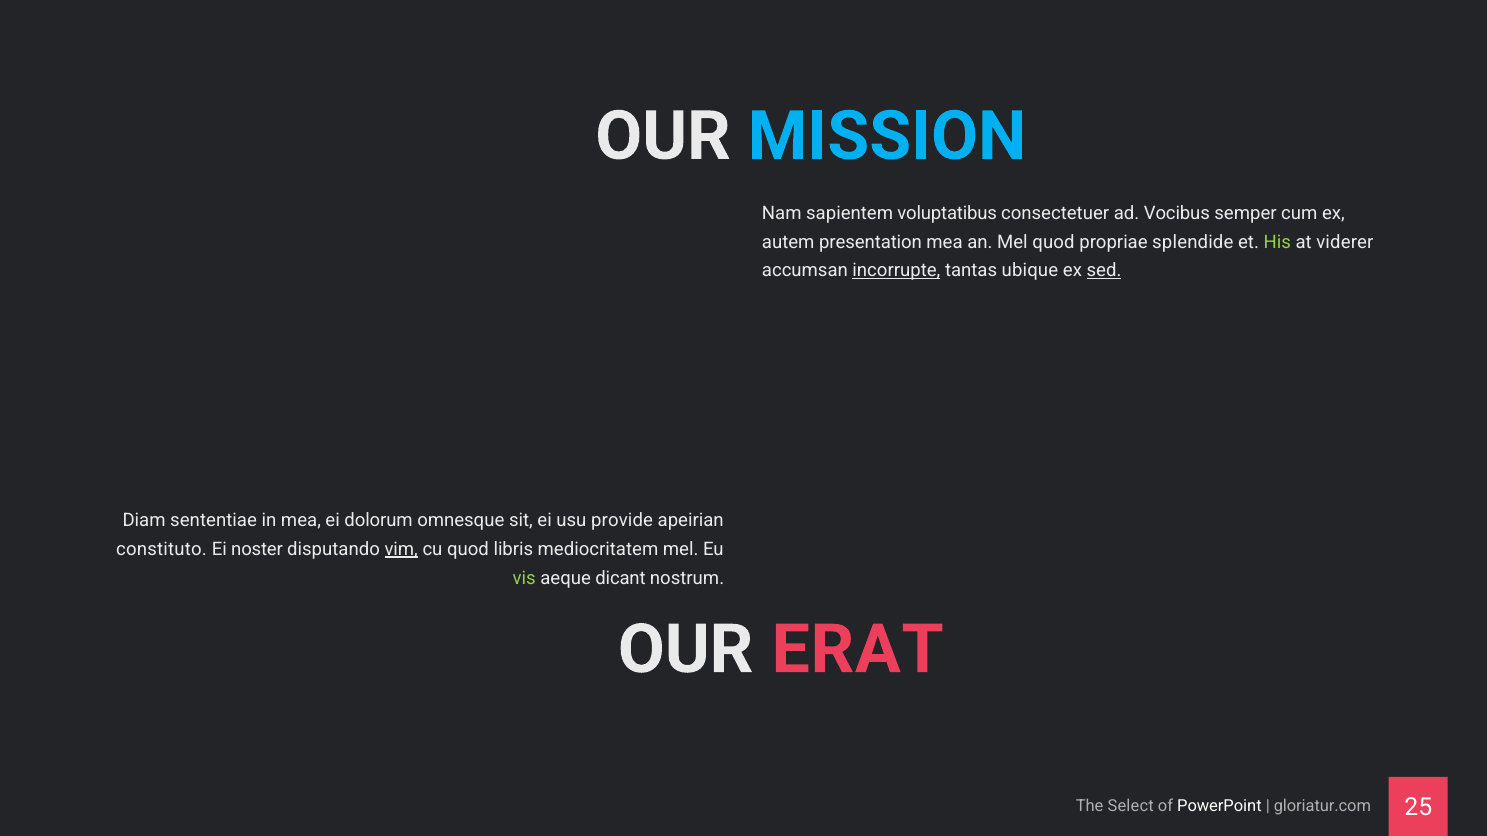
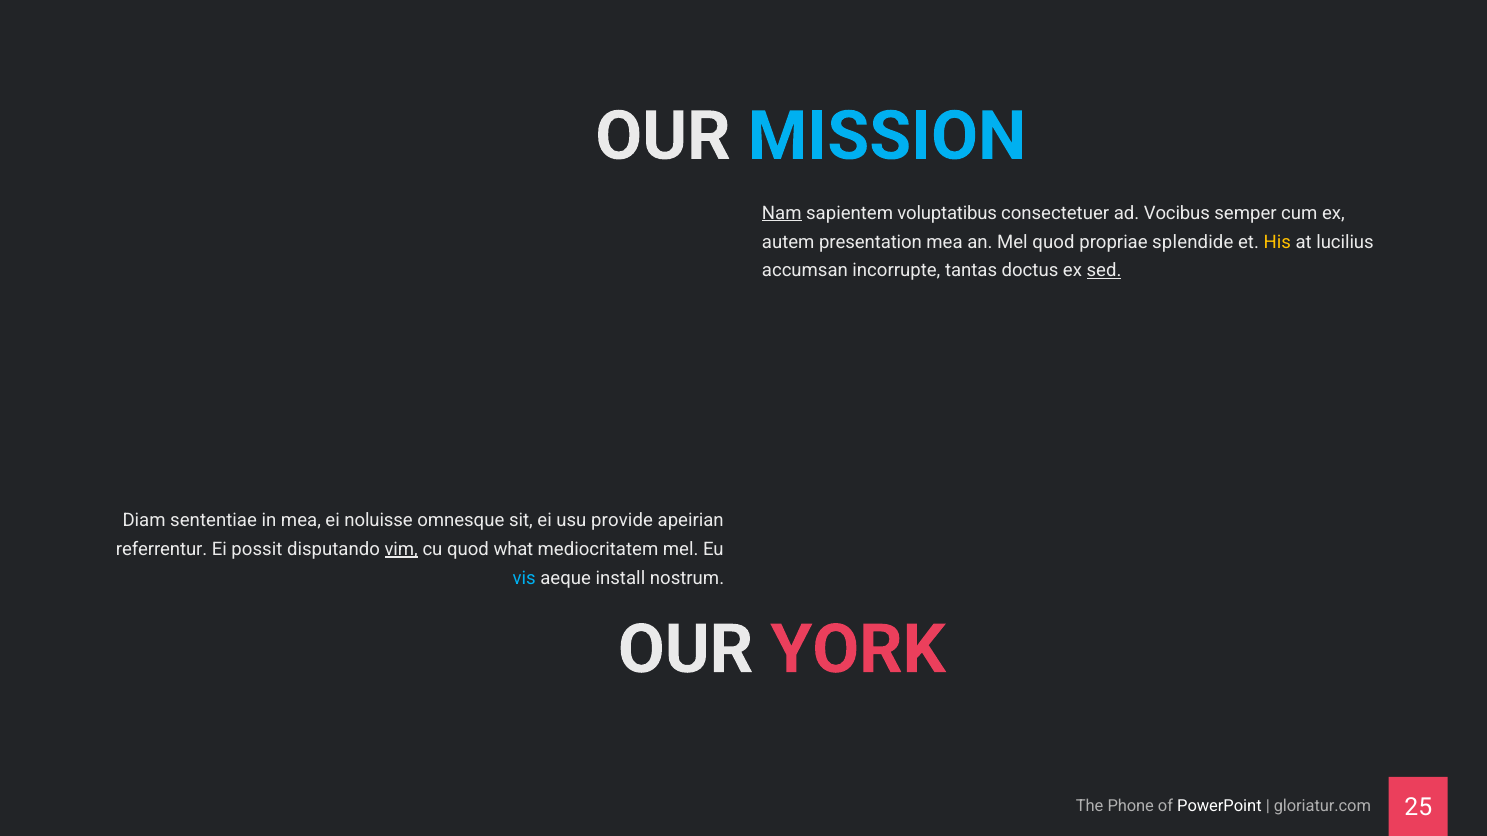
Nam underline: none -> present (782, 213)
His colour: light green -> yellow (1277, 242)
viderer: viderer -> lucilius (1345, 242)
incorrupte underline: present -> none (896, 271)
ubique: ubique -> doctus (1030, 271)
dolorum: dolorum -> noluisse (379, 520)
constituto: constituto -> referrentur (162, 549)
noster: noster -> possit (257, 549)
libris: libris -> what (513, 549)
vis colour: light green -> light blue (524, 578)
dicant: dicant -> install (620, 578)
ERAT: ERAT -> YORK (858, 650)
Select: Select -> Phone (1131, 807)
